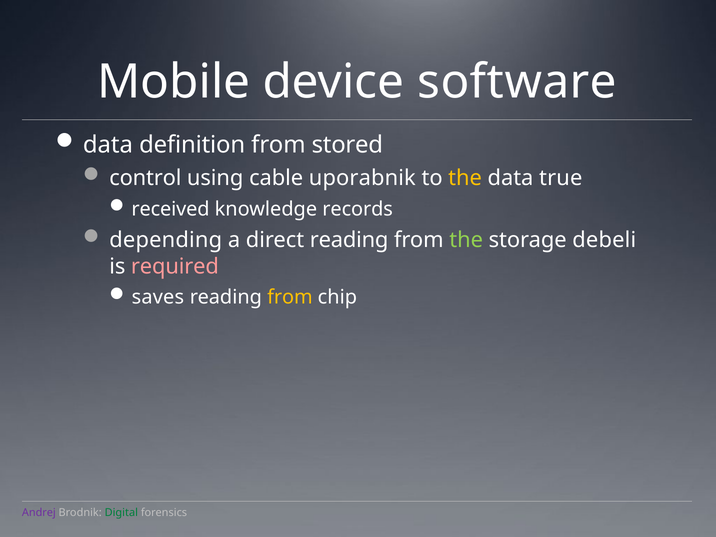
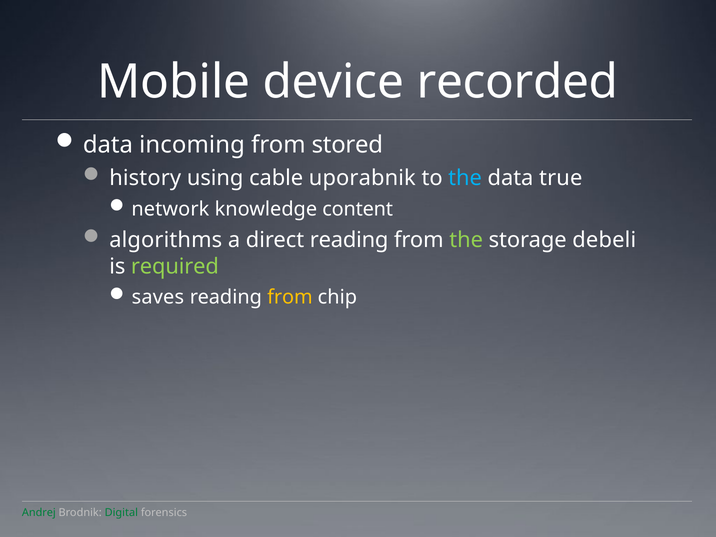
software: software -> recorded (517, 82)
definition: definition -> incoming (192, 145)
control: control -> history (145, 178)
the colour: yellow -> light blue (465, 178)
received: received -> network (170, 209)
records: records -> content (358, 209)
depending: depending -> algorithms (166, 240)
required colour: pink -> light green (175, 266)
Andrej colour: purple -> green (39, 513)
